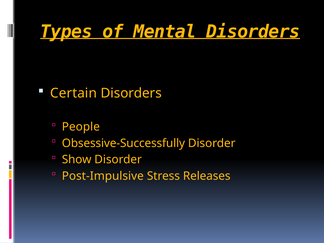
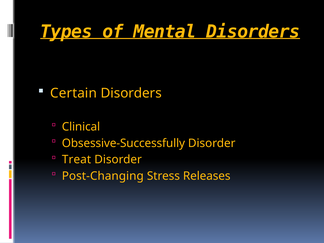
People: People -> Clinical (81, 127)
Show: Show -> Treat (77, 160)
Post-Impulsive: Post-Impulsive -> Post-Changing (103, 176)
